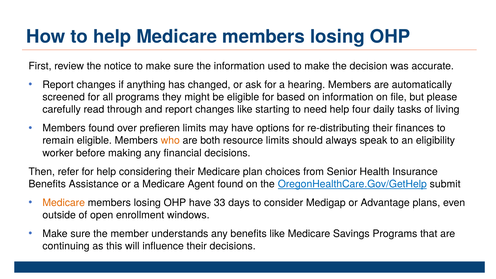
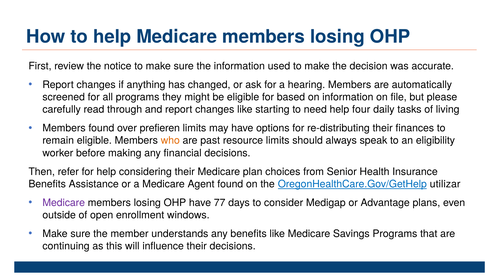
both: both -> past (210, 141)
submit: submit -> utilizar (445, 184)
Medicare colour: orange -> purple (64, 203)
33: 33 -> 77 (220, 203)
